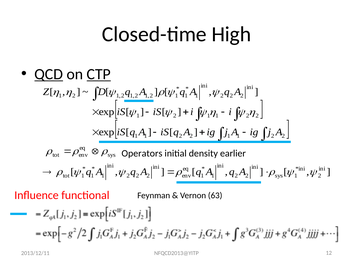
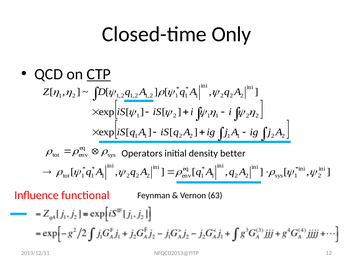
High: High -> Only (231, 34)
QCD underline: present -> none (49, 74)
earlier: earlier -> better (233, 153)
